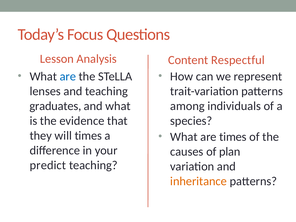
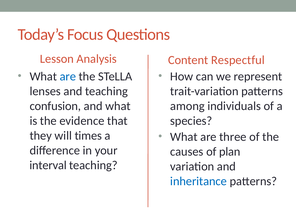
graduates: graduates -> confusion (55, 106)
are times: times -> three (233, 137)
predict: predict -> interval (48, 165)
inheritance colour: orange -> blue (199, 181)
